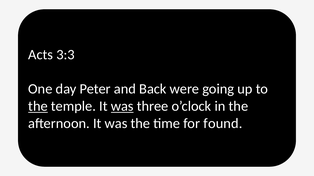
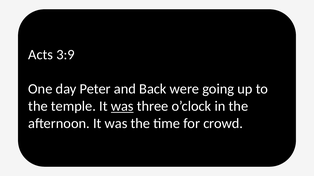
3:3: 3:3 -> 3:9 (65, 55)
the underline: present -> none (38, 107)
found: found -> crowd (223, 124)
